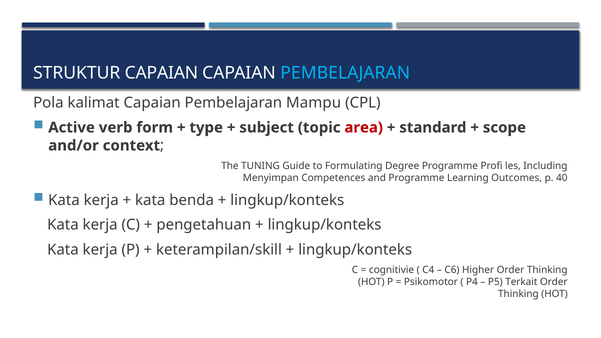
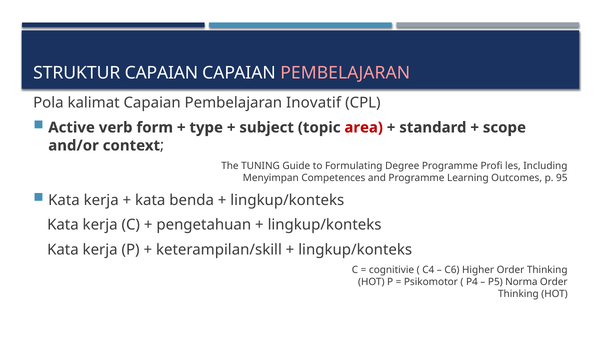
PEMBELAJARAN colour: light blue -> pink (345, 73)
Mampu: Mampu -> Inovatif (314, 103)
40: 40 -> 95 (562, 178)
Terkait: Terkait -> Norma (521, 282)
